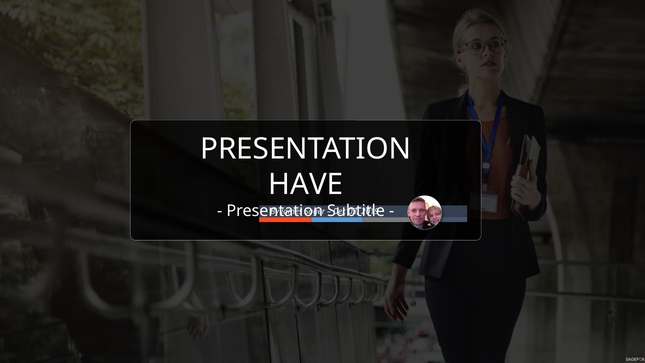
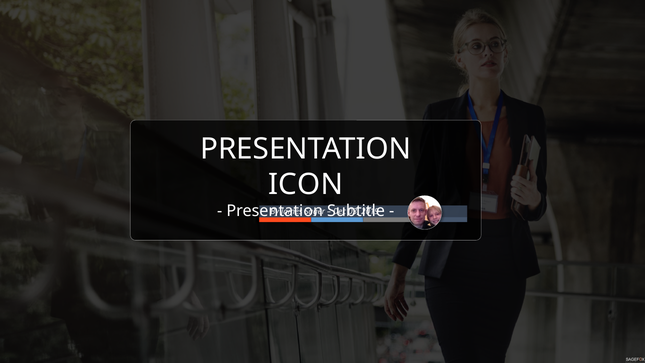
HAVE: HAVE -> ICON (306, 184)
